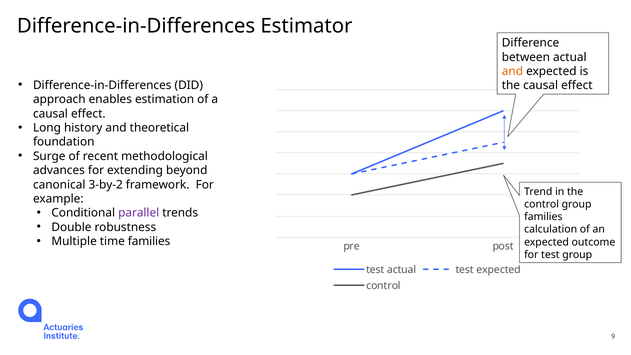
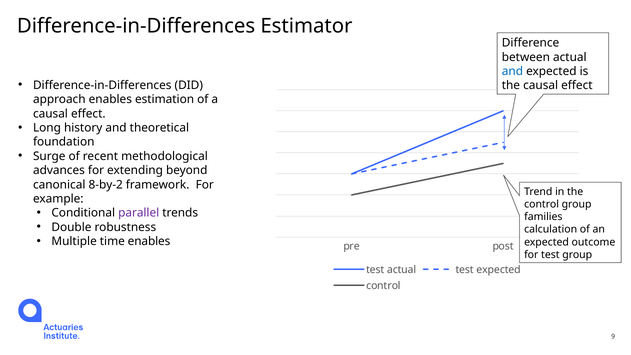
and colour: orange -> blue (512, 71)
3-by-2: 3-by-2 -> 8-by-2 (106, 185)
time families: families -> enables (149, 241)
